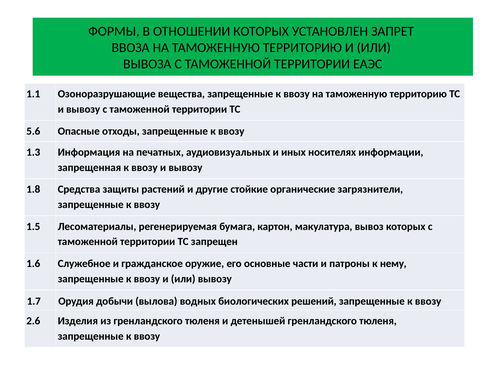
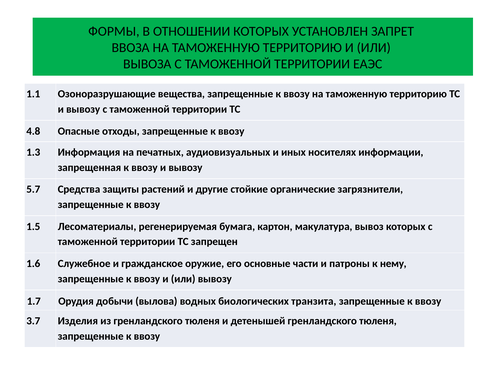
5.6: 5.6 -> 4.8 (33, 131)
1.8: 1.8 -> 5.7 (33, 189)
решений: решений -> транзита (314, 301)
2.6: 2.6 -> 3.7 (33, 321)
